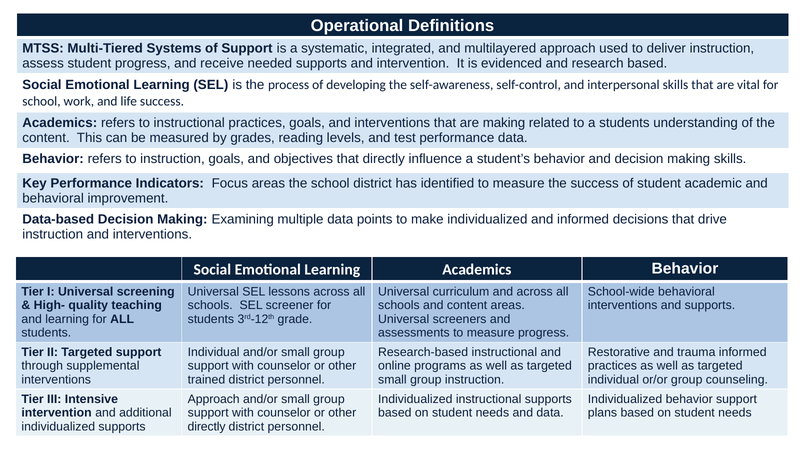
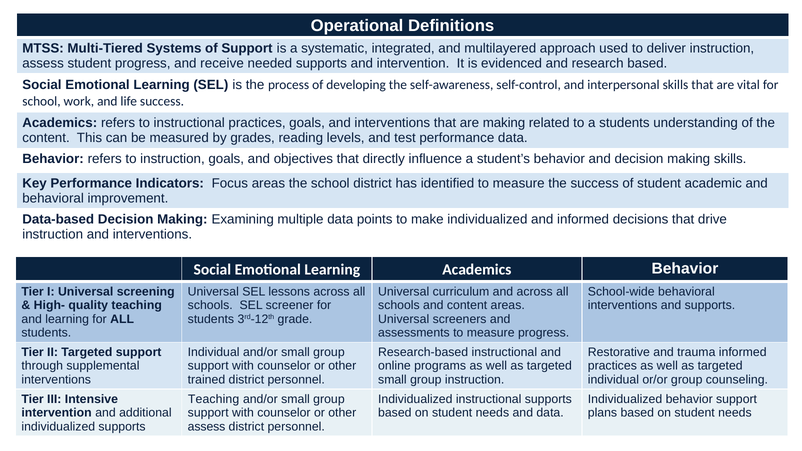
Approach: Approach -> Teaching (214, 399)
directly: directly -> assess (207, 427)
